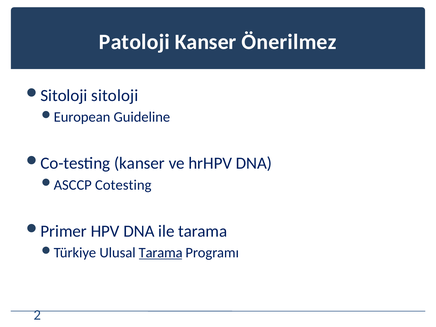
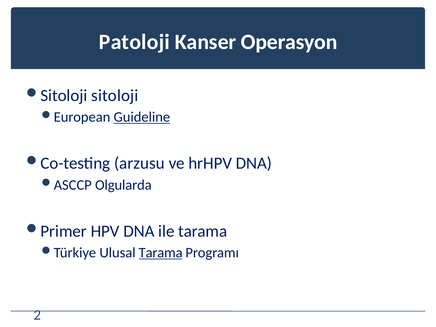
Önerilmez: Önerilmez -> Operasyon (289, 42)
Guideline underline: none -> present (142, 117)
kanser: kanser -> arzusu (139, 163)
Cotesting: Cotesting -> Olgularda (123, 185)
